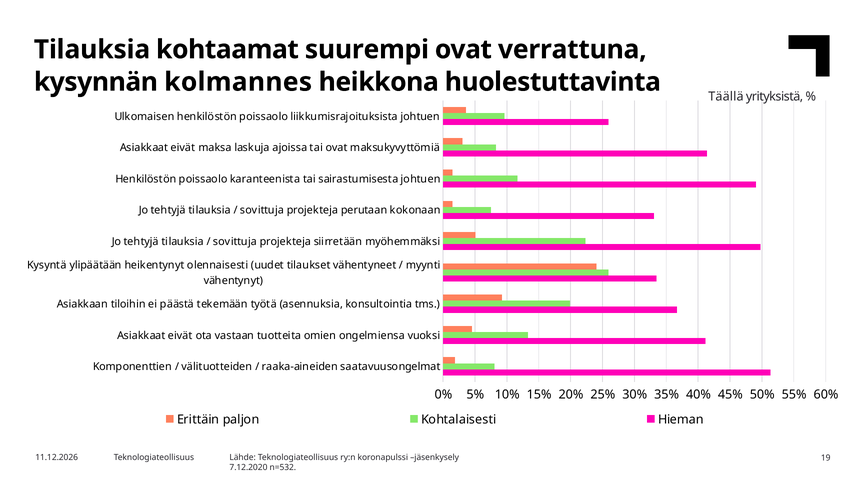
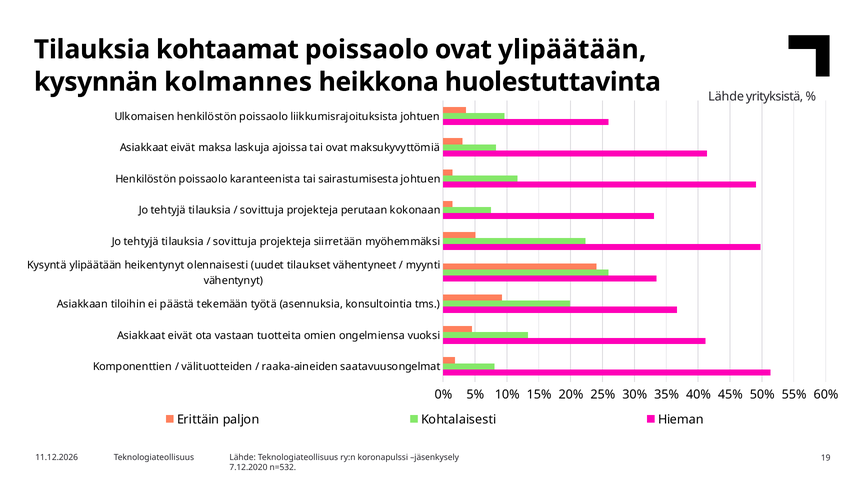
kohtaamat suurempi: suurempi -> poissaolo (367, 49)
ovat verrattuna: verrattuna -> ylipäätään (572, 49)
Täällä: Täällä -> Lähde (726, 96)
